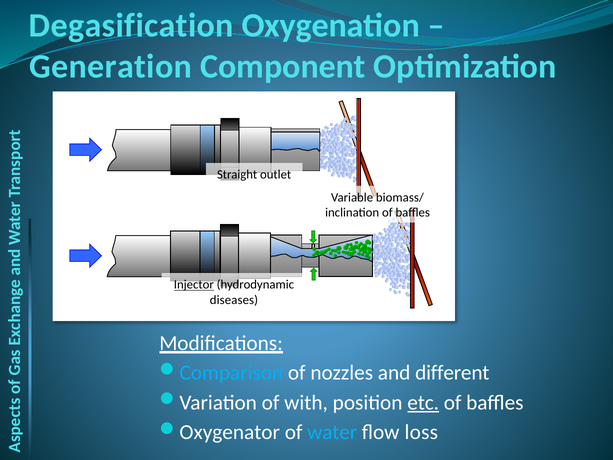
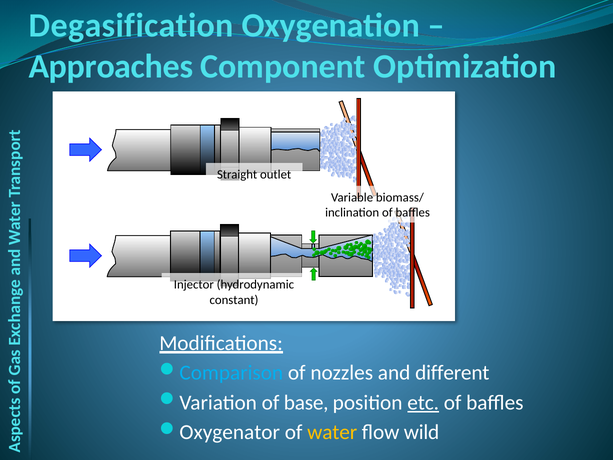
Generation: Generation -> Approaches (111, 66)
Injector underline: present -> none (194, 285)
diseases: diseases -> constant (234, 300)
with: with -> base (306, 402)
water colour: light blue -> yellow (332, 432)
loss: loss -> wild (422, 432)
